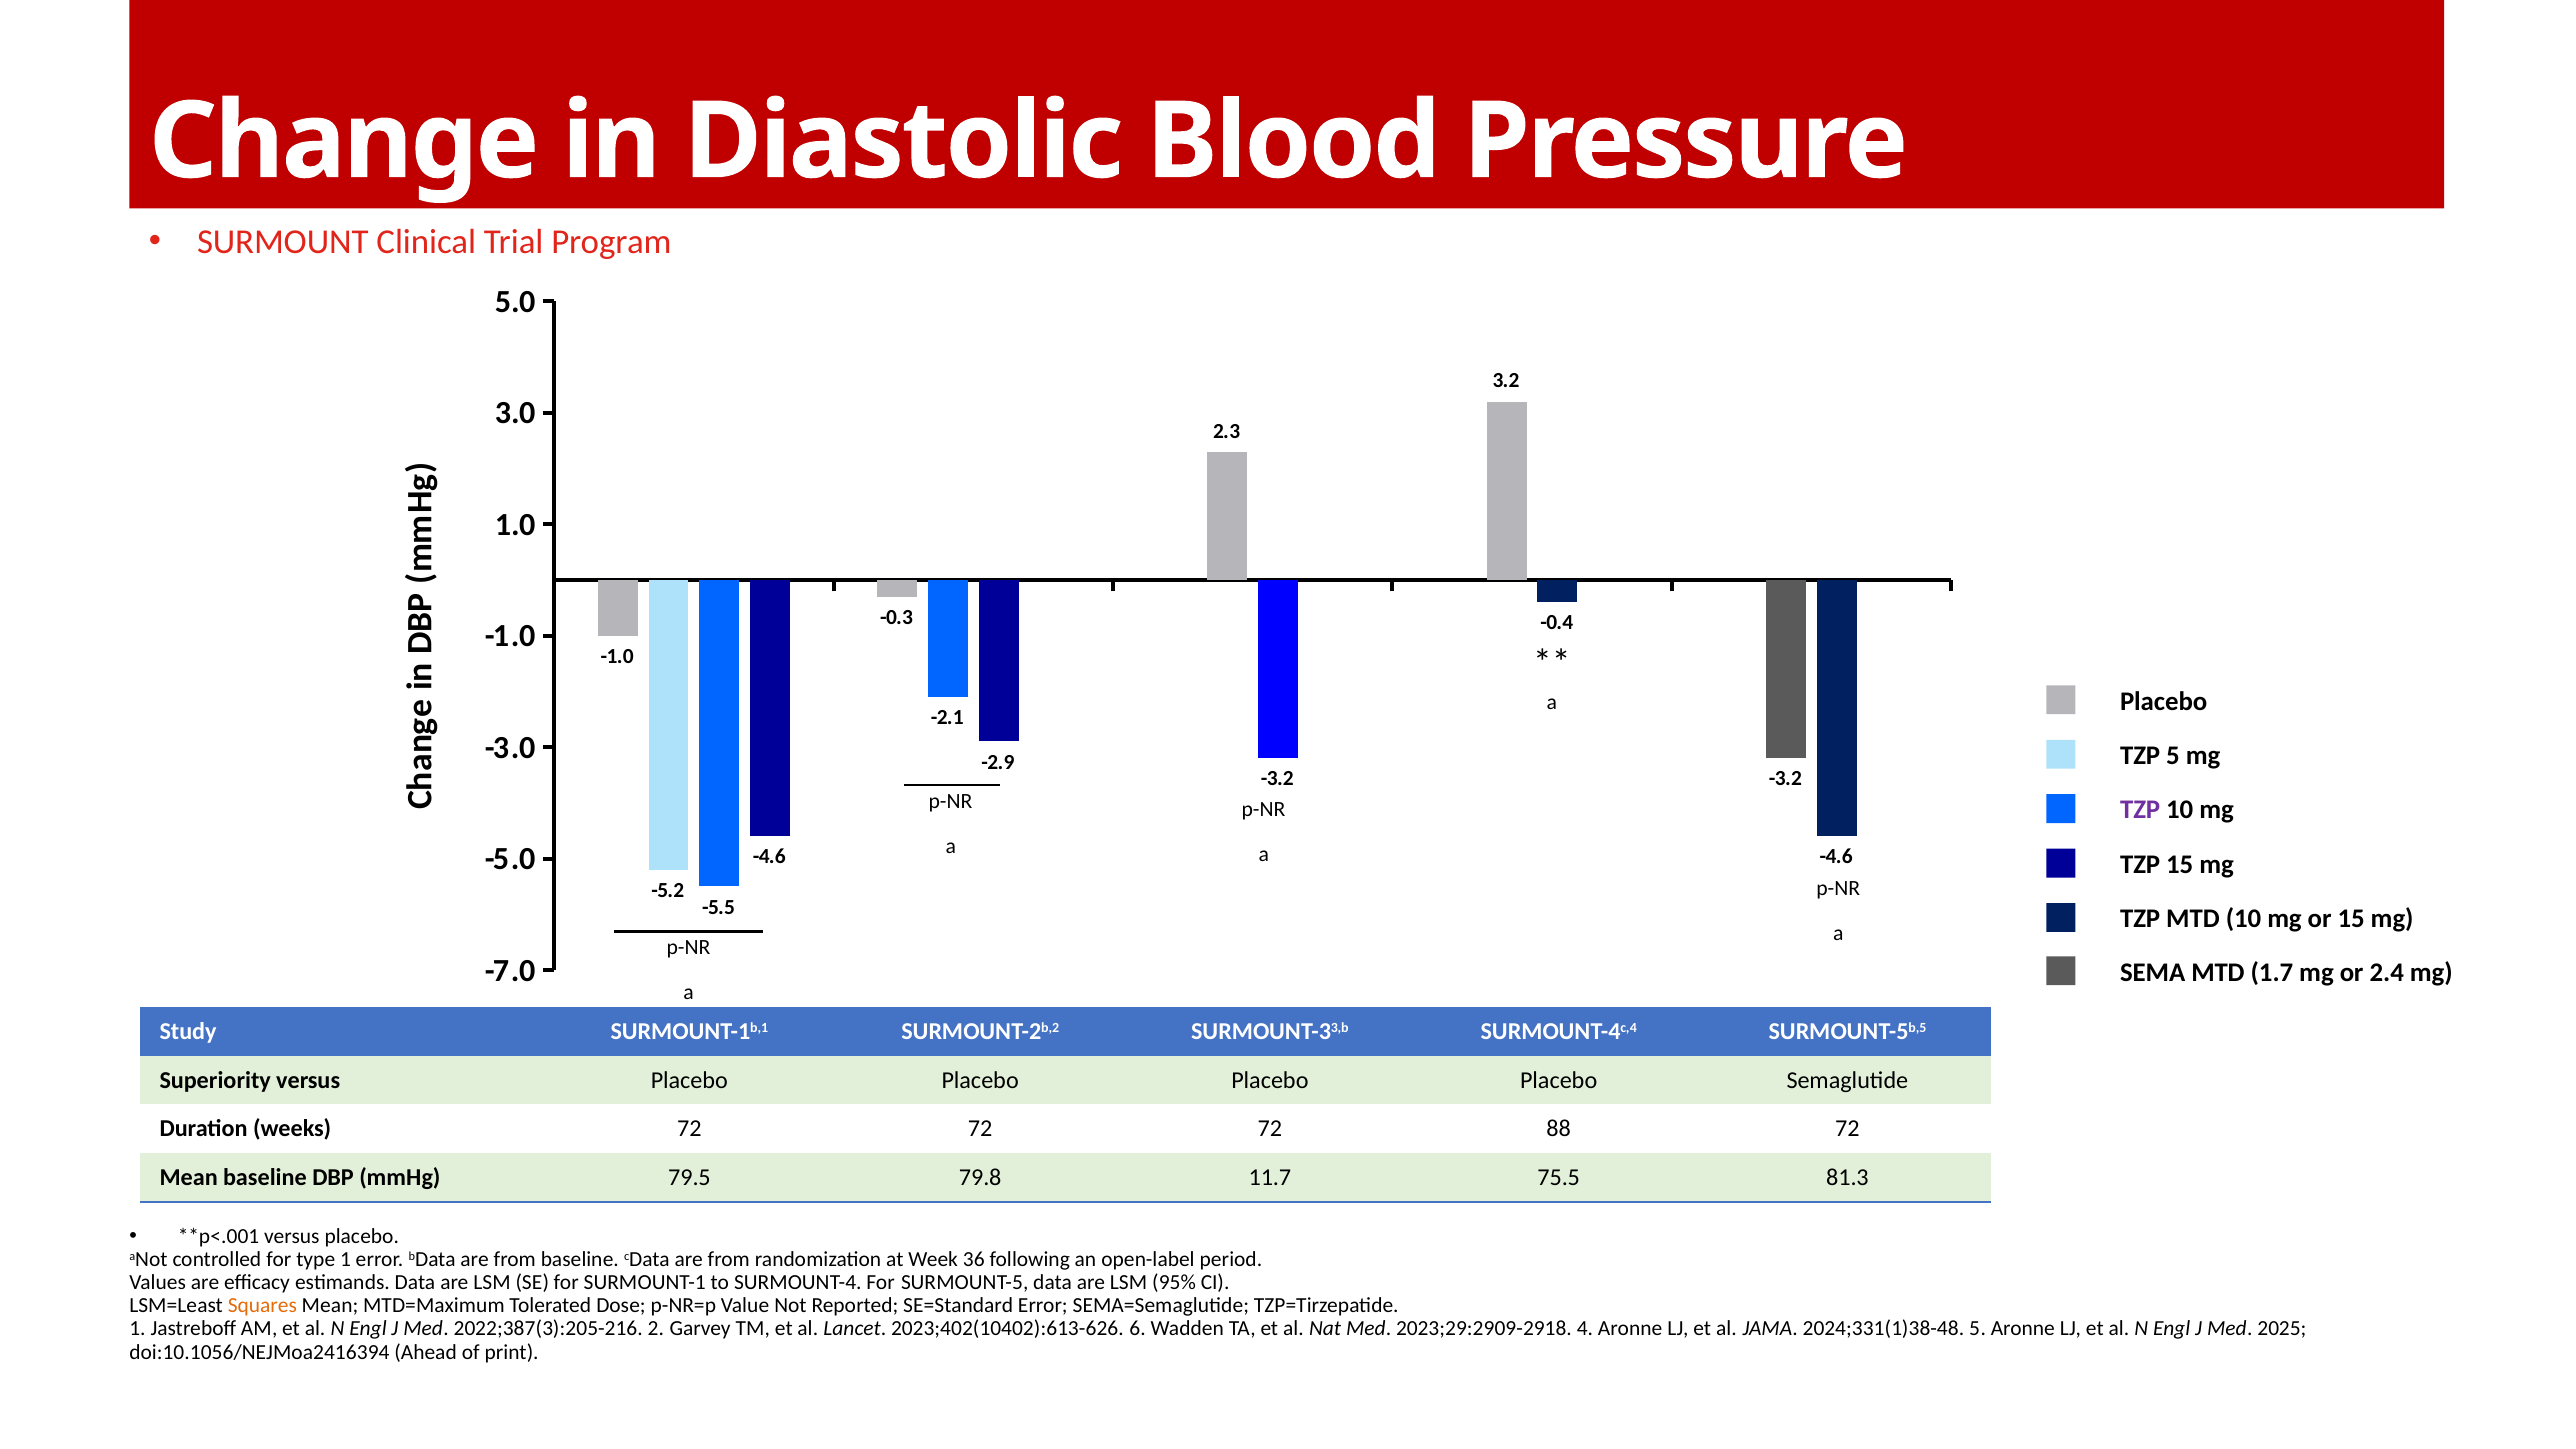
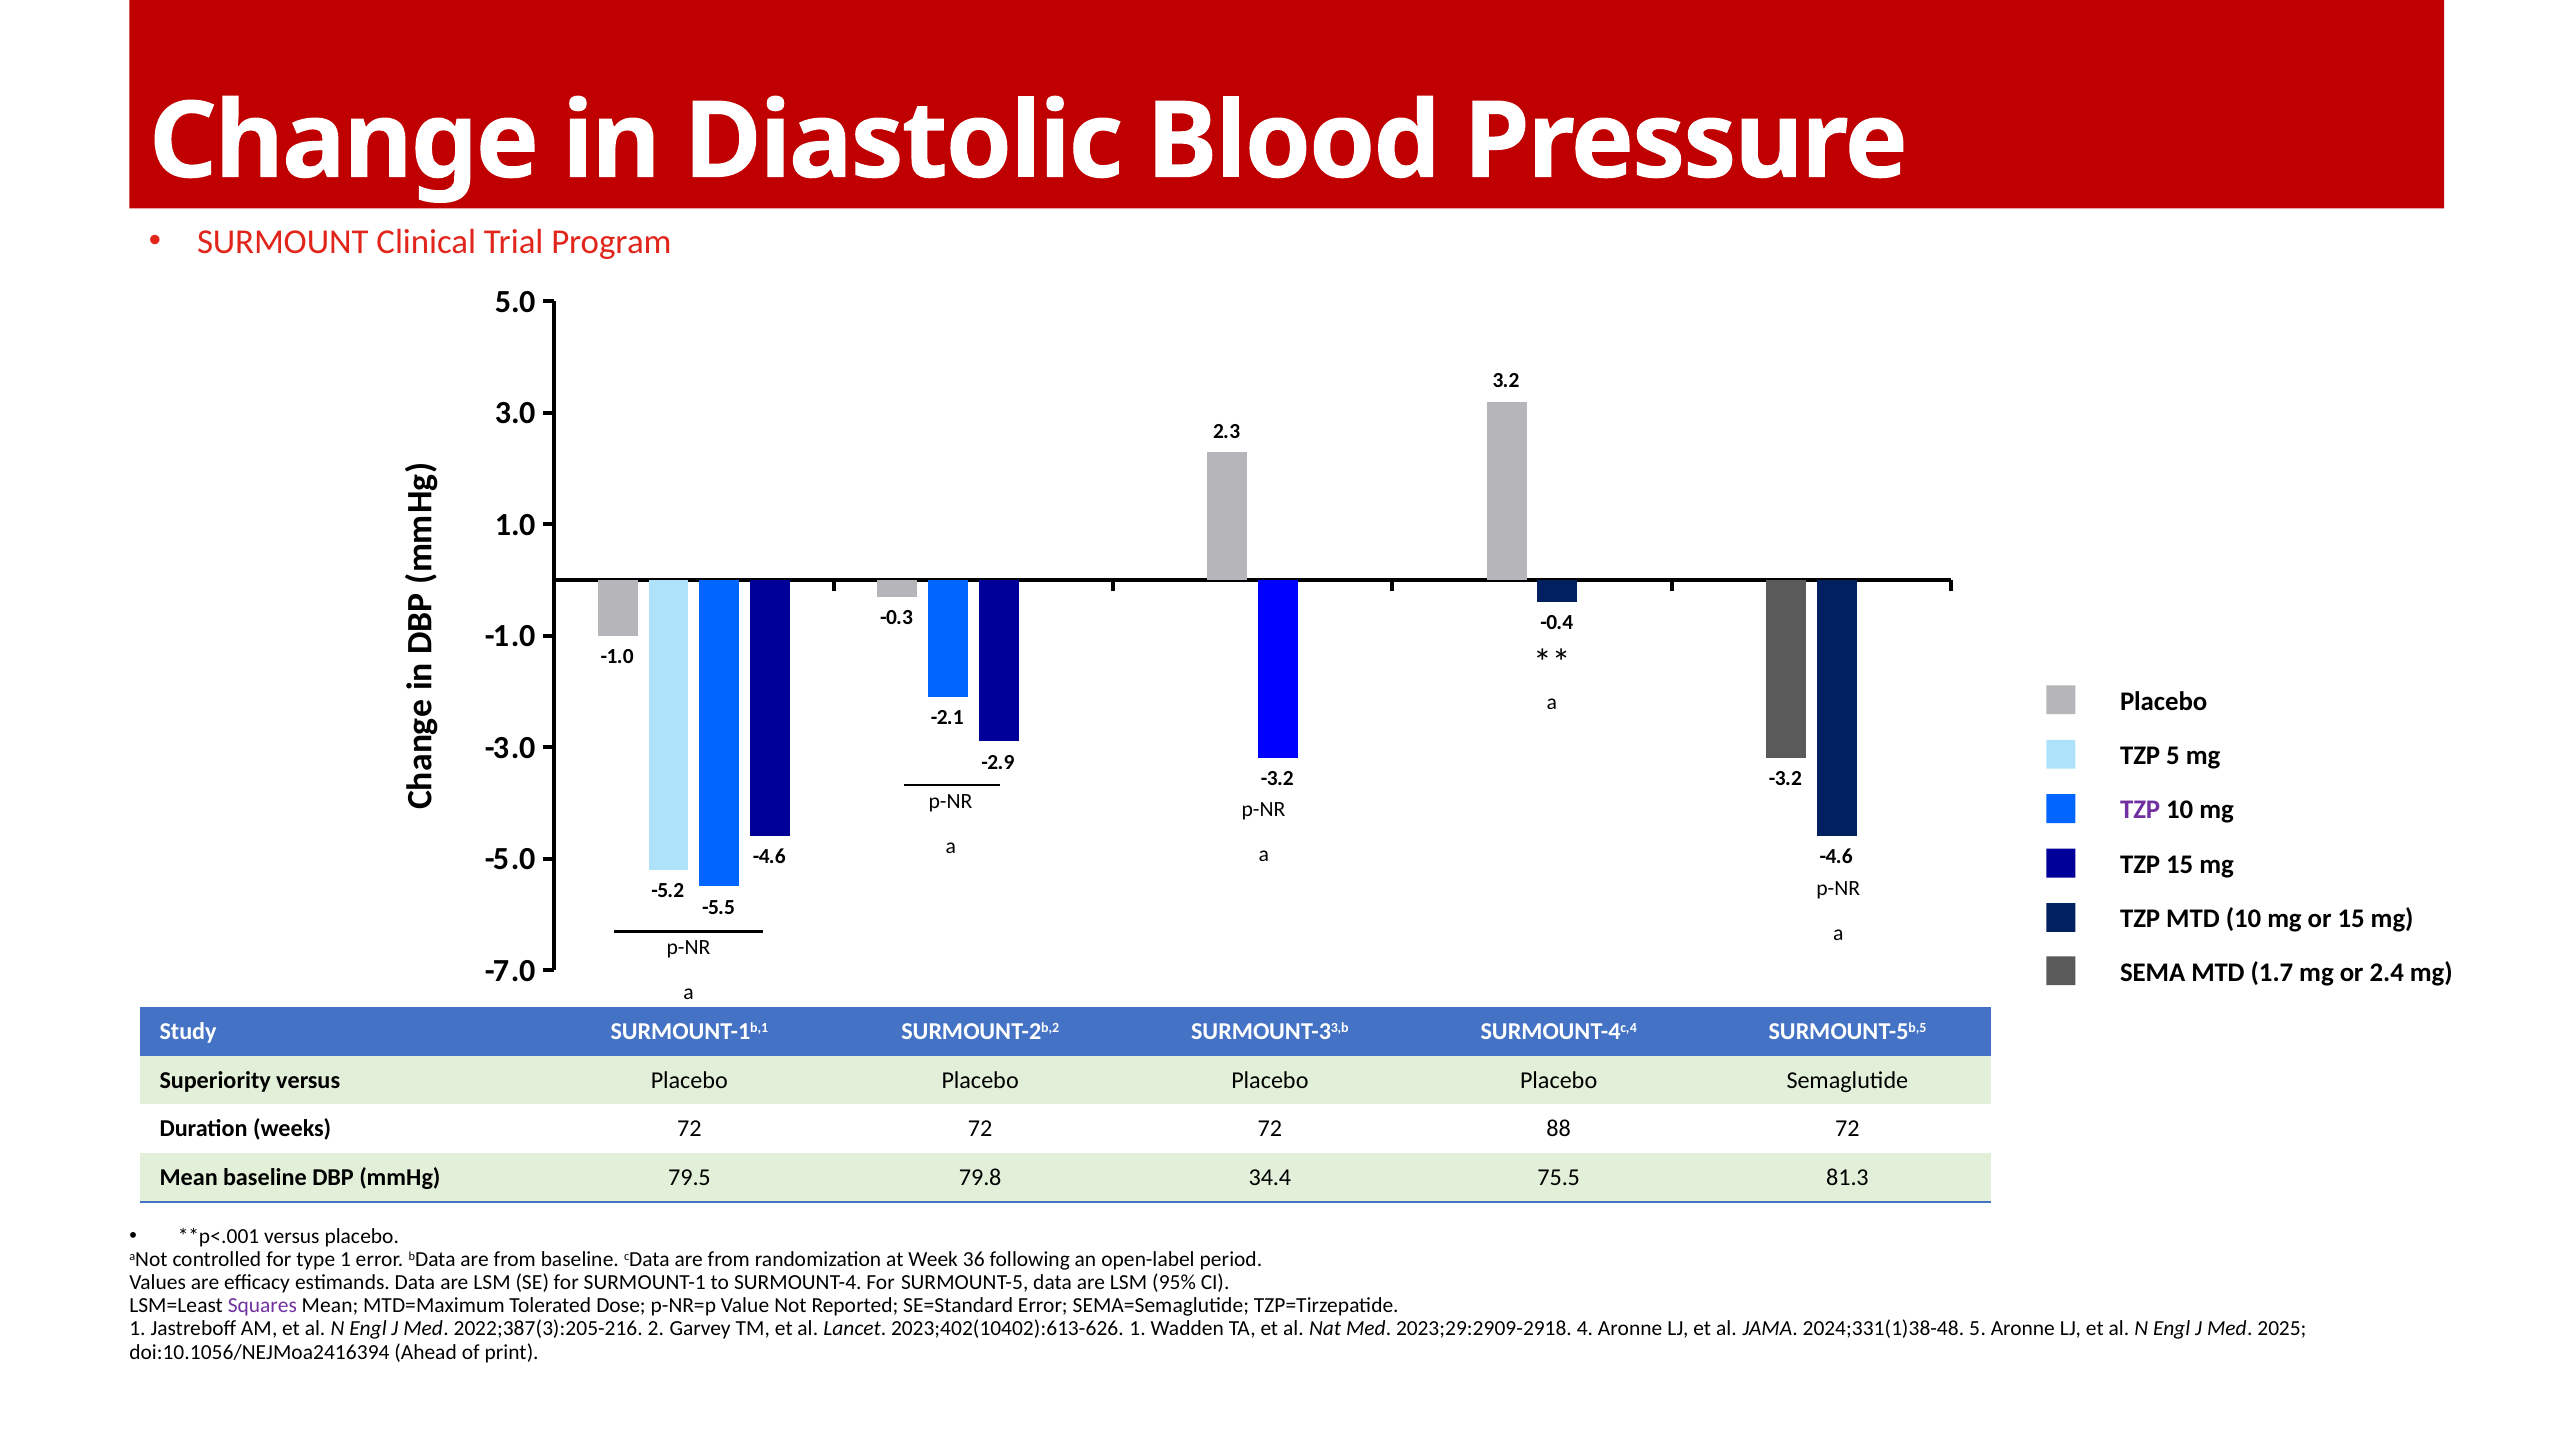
11.7: 11.7 -> 34.4 (1270, 1178)
Squares colour: orange -> purple (262, 1306)
2023;402(10402):613-626 6: 6 -> 1 (1138, 1329)
